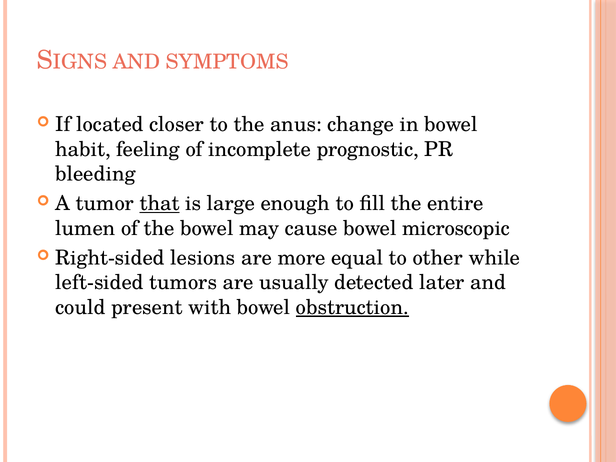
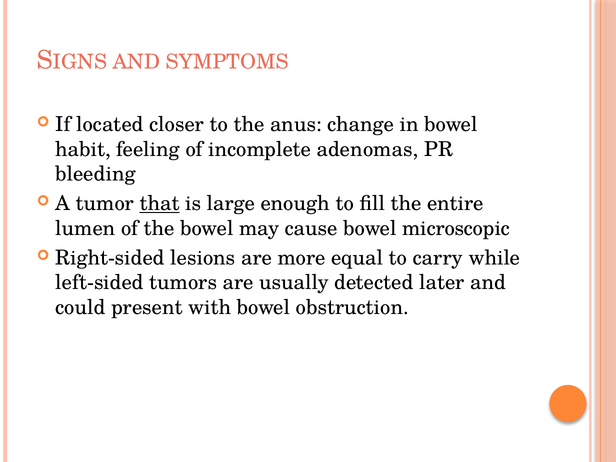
prognostic: prognostic -> adenomas (368, 149)
other: other -> carry (438, 258)
obstruction underline: present -> none (352, 307)
